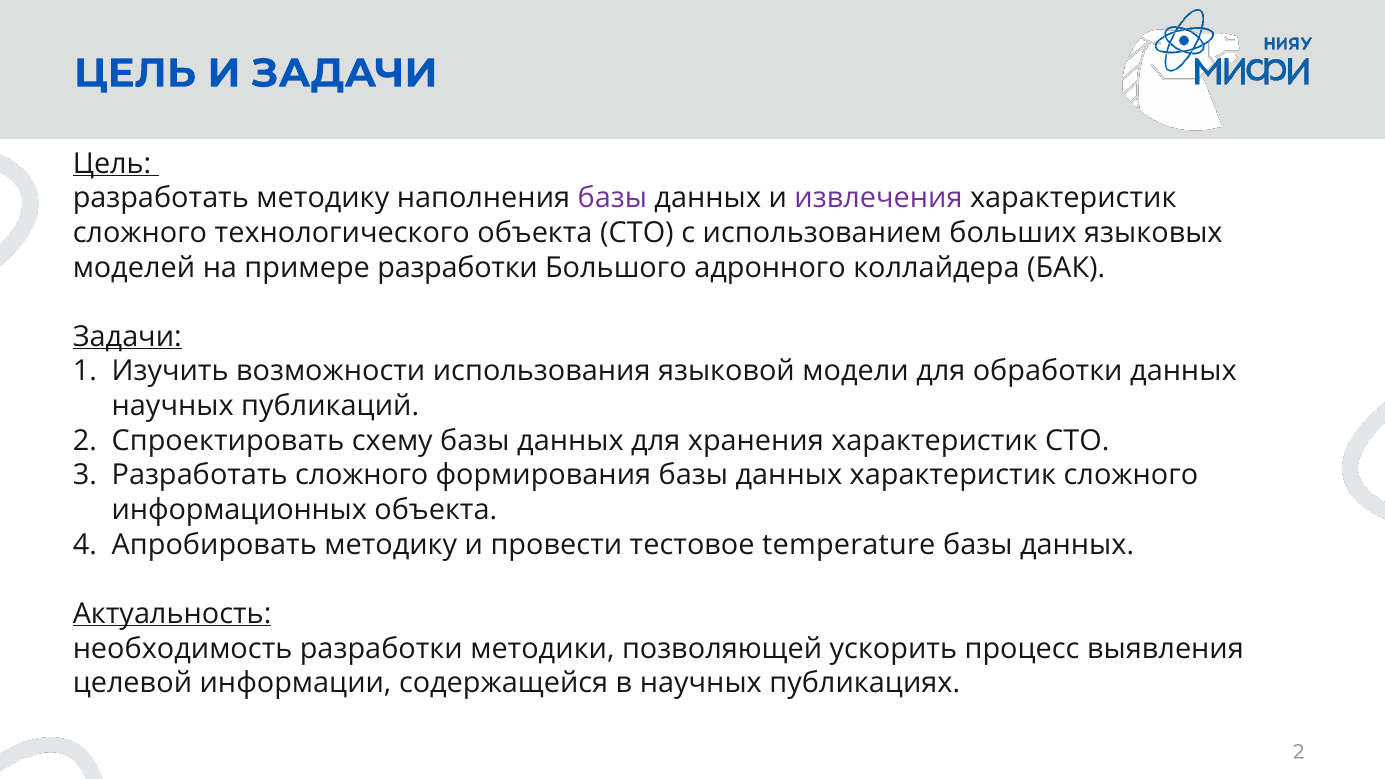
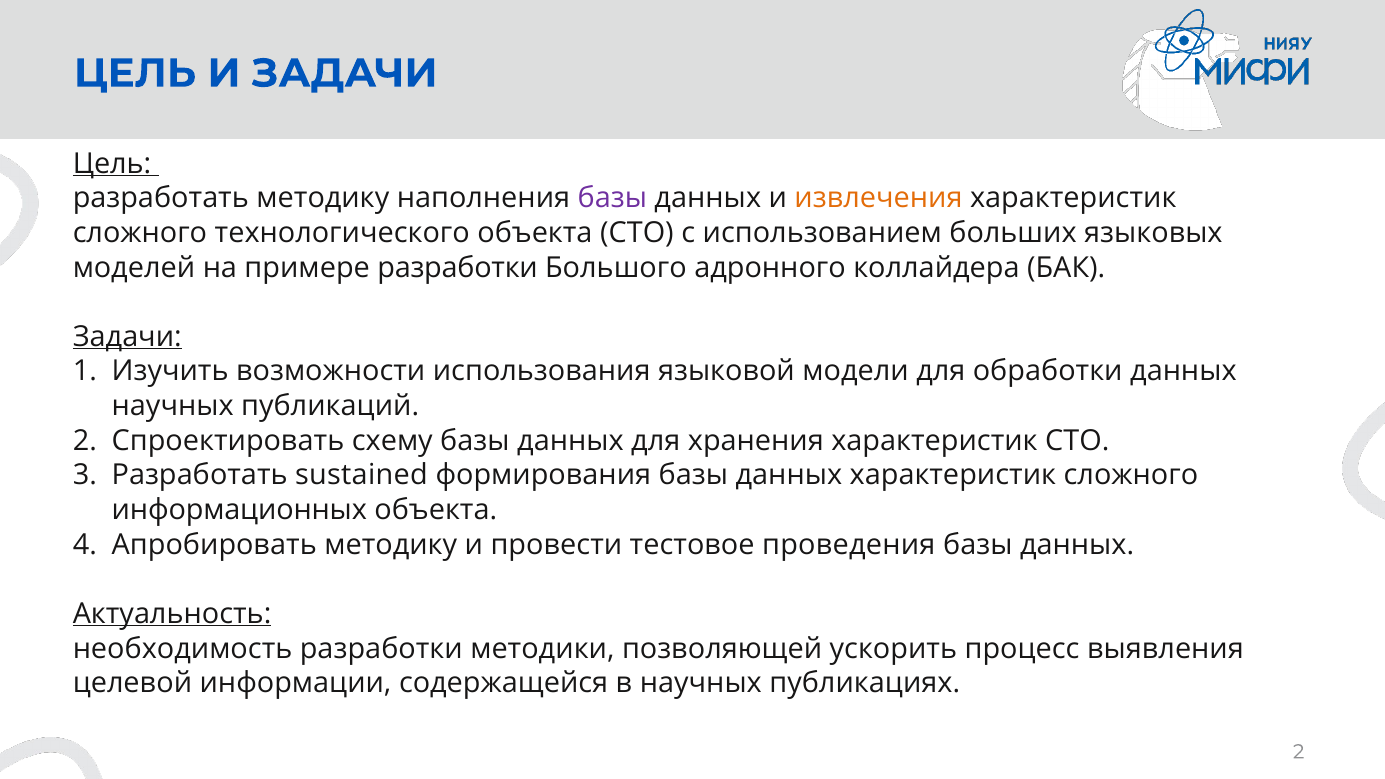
извлечения colour: purple -> orange (878, 198)
Разработать сложного: сложного -> sustained (361, 475)
temperature: temperature -> проведения (849, 545)
